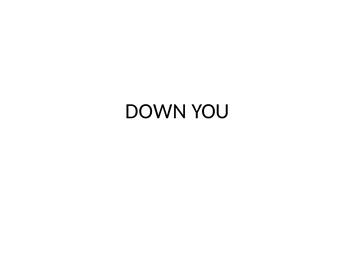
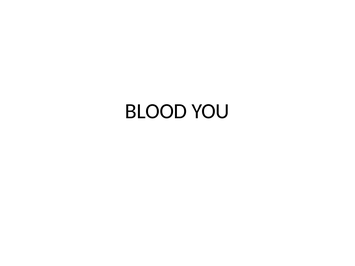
DOWN: DOWN -> BLOOD (156, 111)
